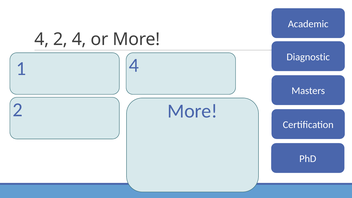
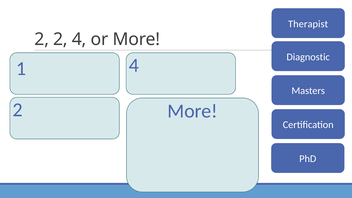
Academic: Academic -> Therapist (308, 24)
4: 4 -> 2 (42, 39)
